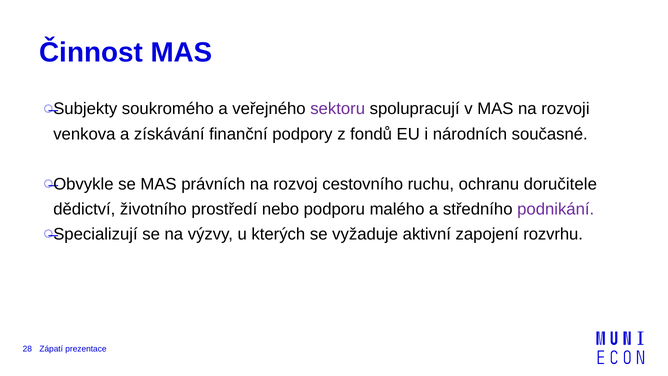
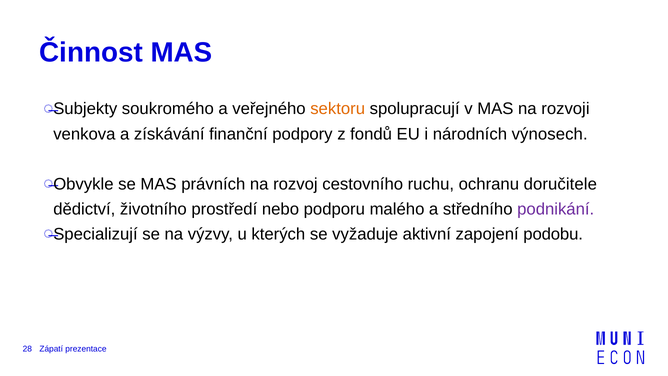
sektoru colour: purple -> orange (338, 109)
současné: současné -> výnosech (550, 134)
rozvrhu: rozvrhu -> podobu (553, 234)
